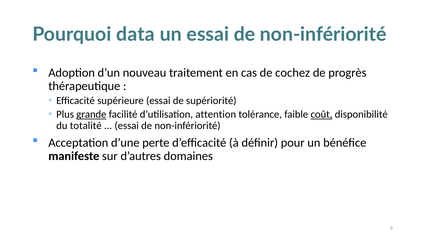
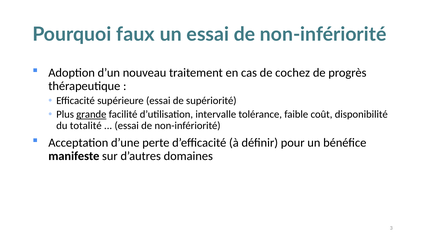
data: data -> faux (136, 34)
attention: attention -> intervalle (216, 114)
coût underline: present -> none (321, 114)
